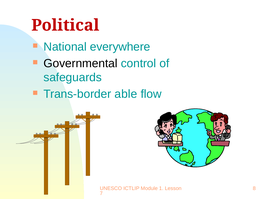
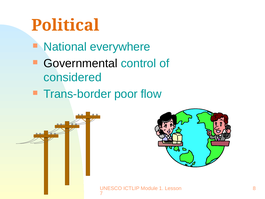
Political colour: red -> orange (65, 25)
safeguards: safeguards -> considered (73, 77)
able: able -> poor (126, 94)
